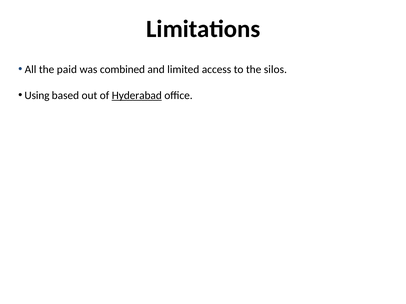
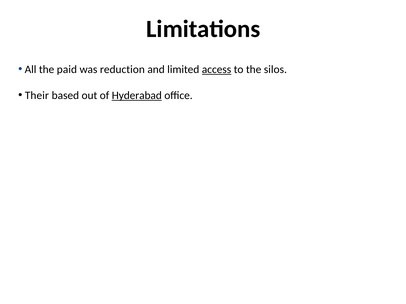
combined: combined -> reduction (122, 70)
access underline: none -> present (217, 70)
Using: Using -> Their (37, 96)
